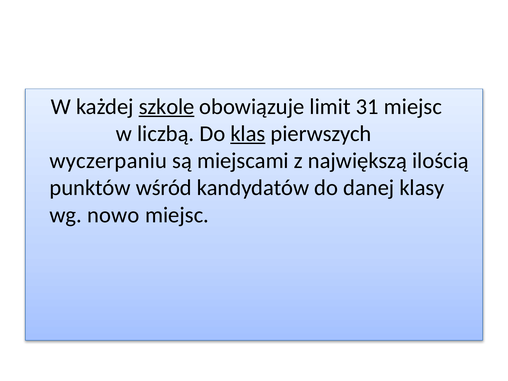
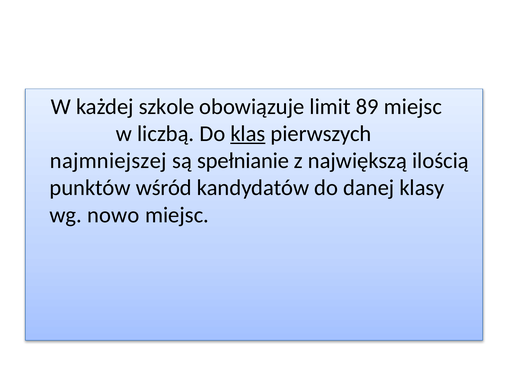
szkole underline: present -> none (167, 107)
31: 31 -> 89 (367, 107)
wyczerpaniu: wyczerpaniu -> najmniejszej (108, 161)
miejscami: miejscami -> spełnianie (243, 161)
